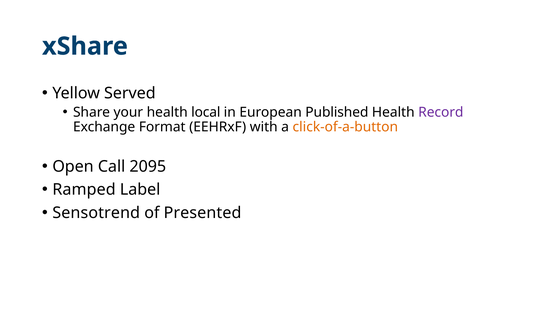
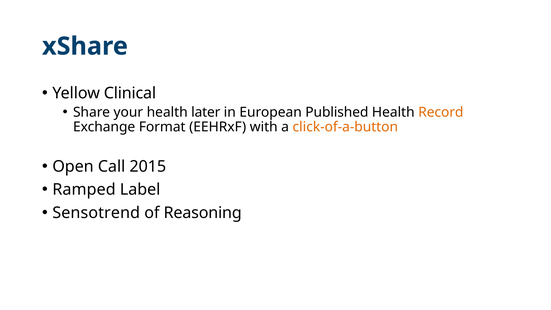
Served: Served -> Clinical (130, 93)
local: local -> later (206, 112)
Record colour: purple -> orange (441, 112)
2095: 2095 -> 2015 (148, 167)
Presented: Presented -> Reasoning (203, 213)
